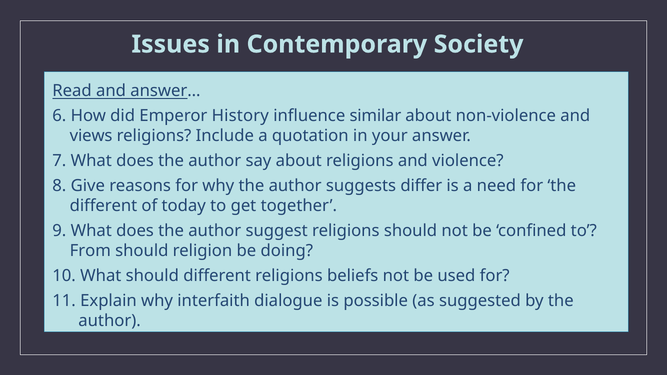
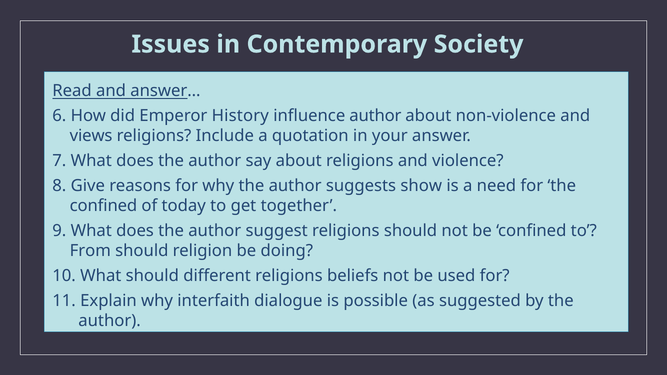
influence similar: similar -> author (375, 116)
differ: differ -> show (421, 186)
different: different -> confined (103, 206)
